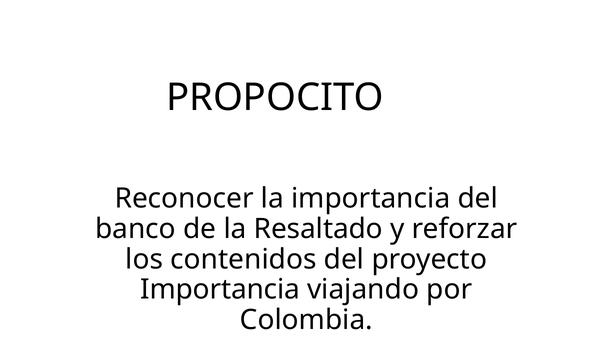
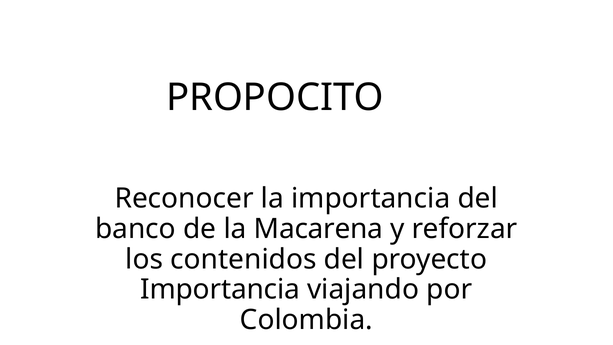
Resaltado: Resaltado -> Macarena (318, 229)
